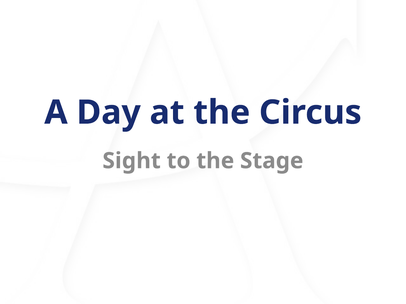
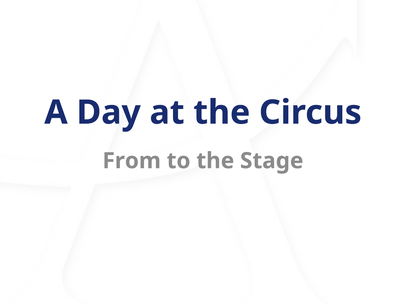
Sight: Sight -> From (132, 161)
